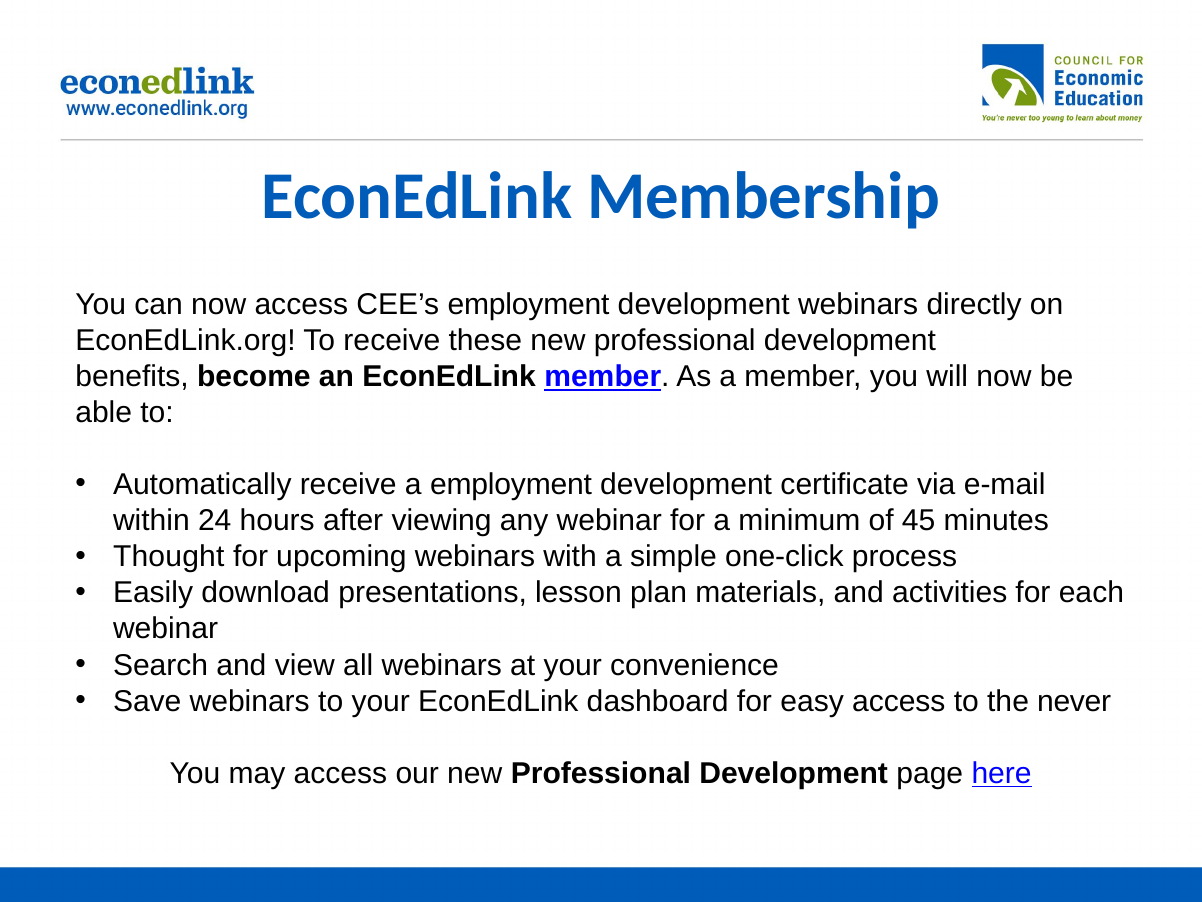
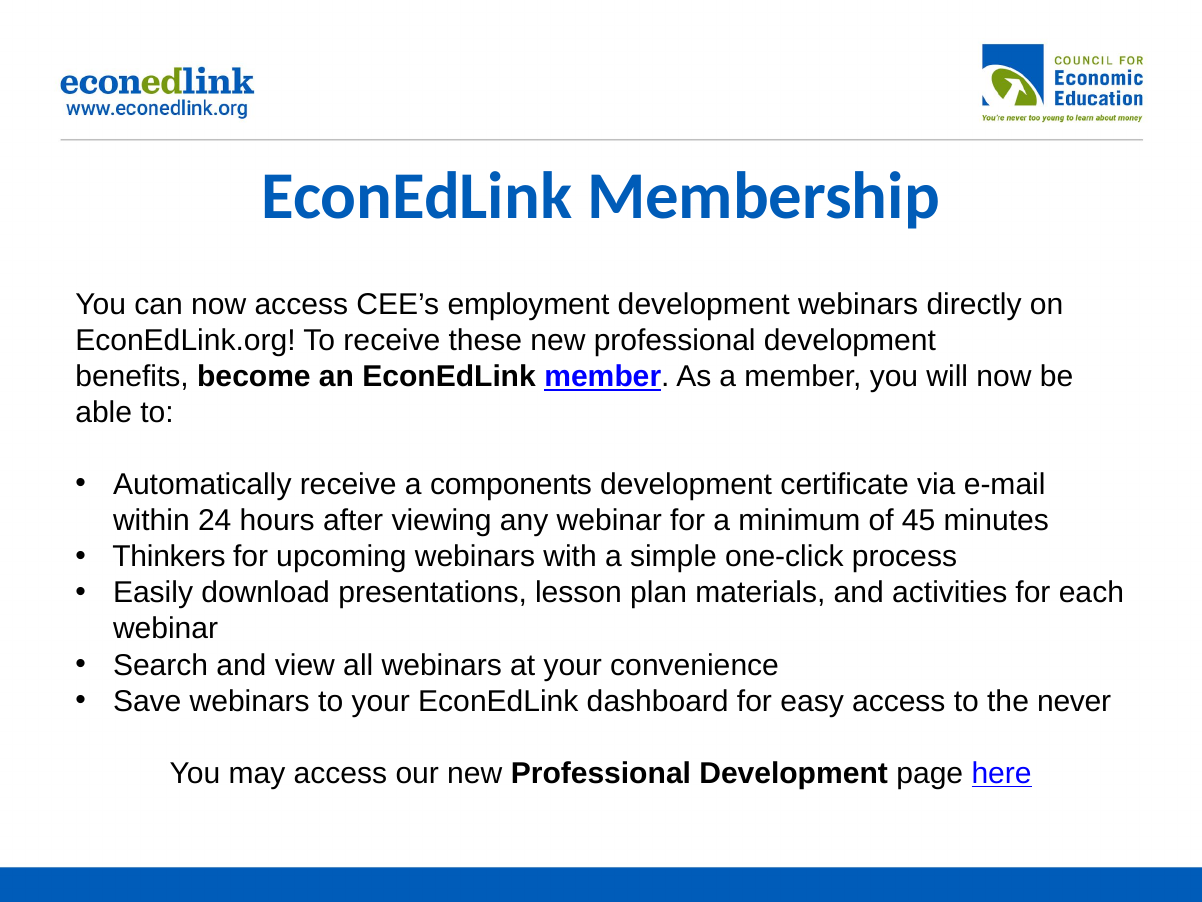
a employment: employment -> components (511, 484)
Thought: Thought -> Thinkers (169, 557)
